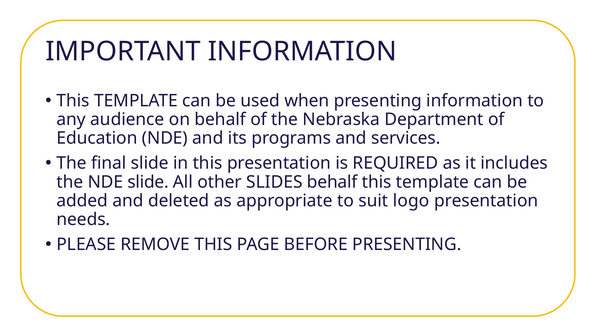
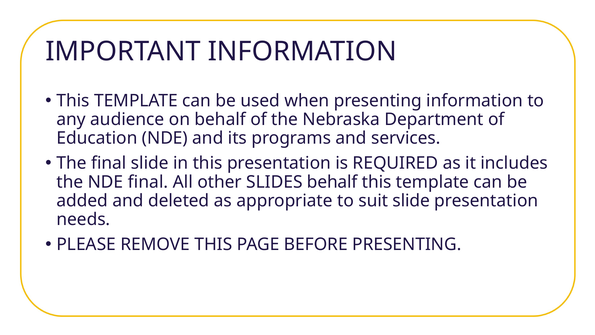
NDE slide: slide -> final (148, 182)
suit logo: logo -> slide (411, 201)
